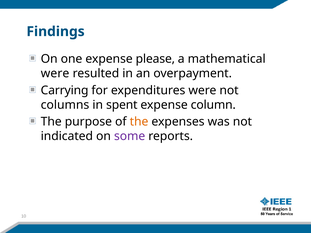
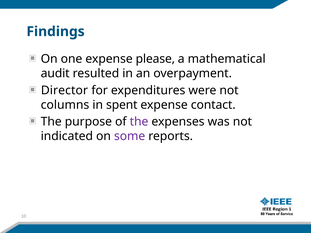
were: were -> audit (55, 73)
Carrying: Carrying -> Director (64, 90)
column: column -> contact (213, 105)
the colour: orange -> purple (139, 122)
